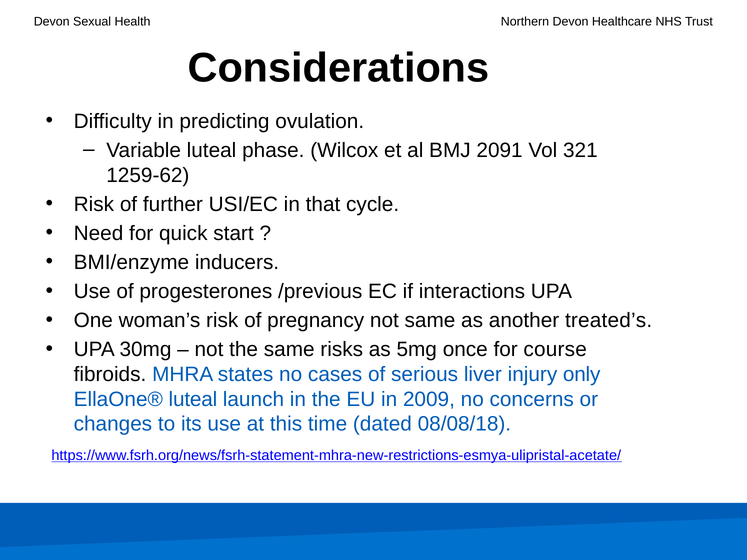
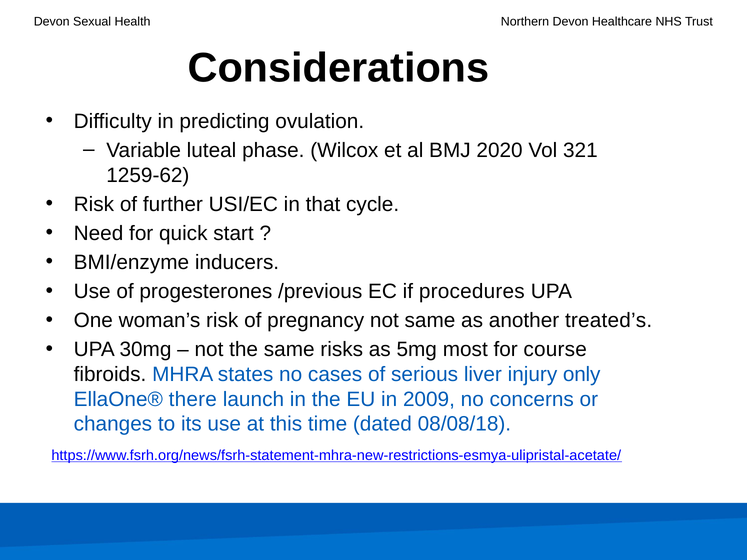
2091: 2091 -> 2020 (500, 150)
interactions: interactions -> procedures (472, 291)
once: once -> most (465, 350)
EllaOne® luteal: luteal -> there (193, 399)
